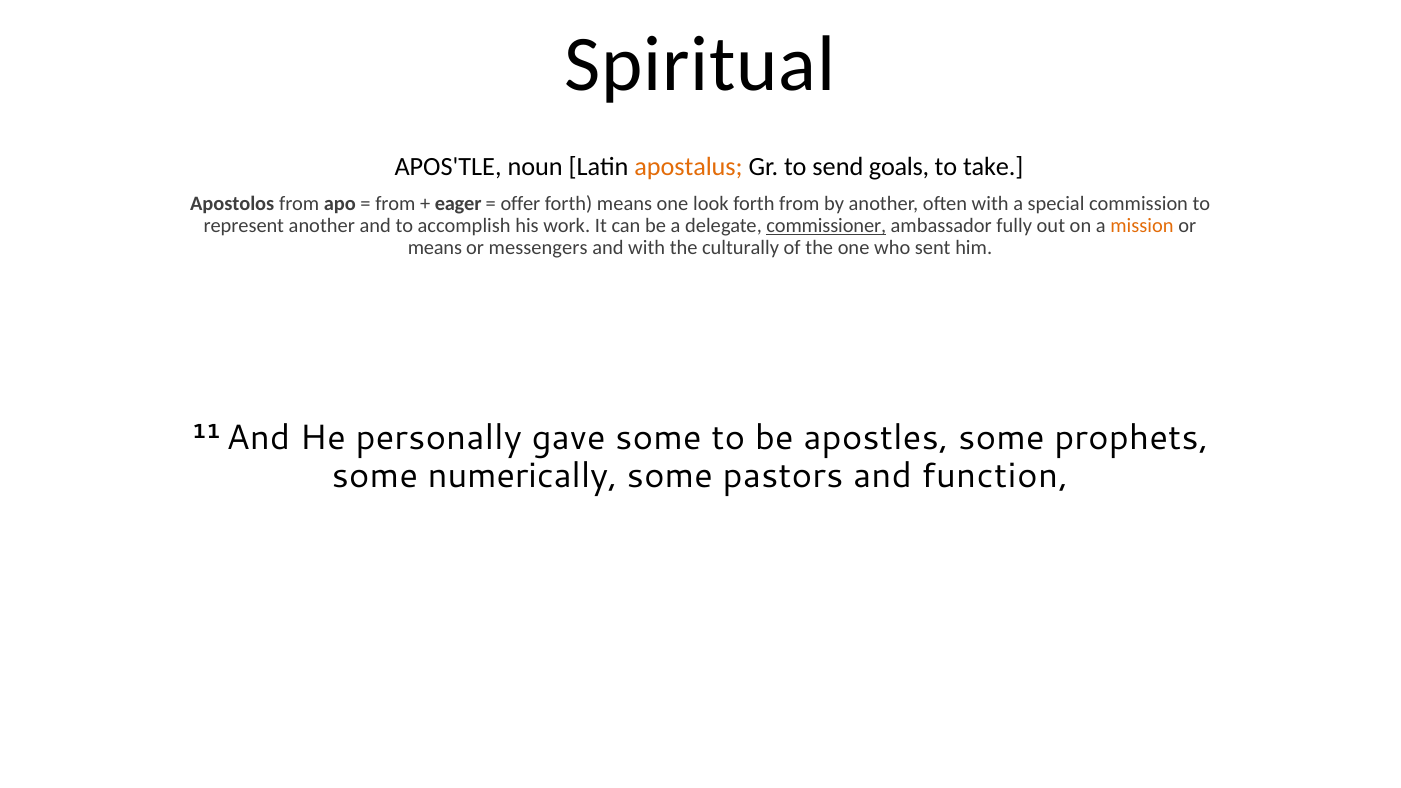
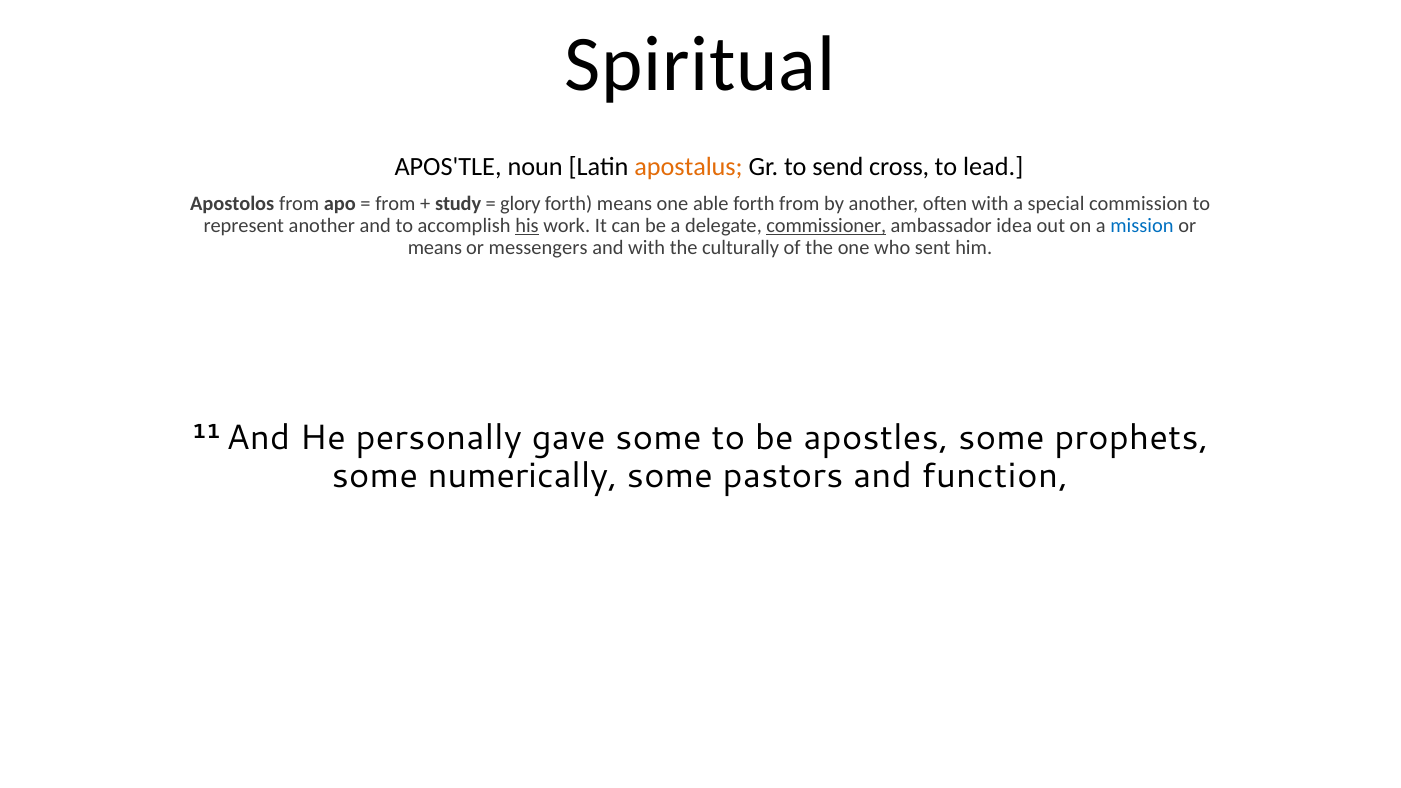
goals: goals -> cross (899, 167)
take: take -> lead (993, 167)
eager: eager -> study (458, 203)
offer: offer -> glory (520, 203)
look: look -> able (711, 203)
his underline: none -> present (527, 226)
fully: fully -> idea (1014, 226)
mission colour: orange -> blue (1142, 226)
